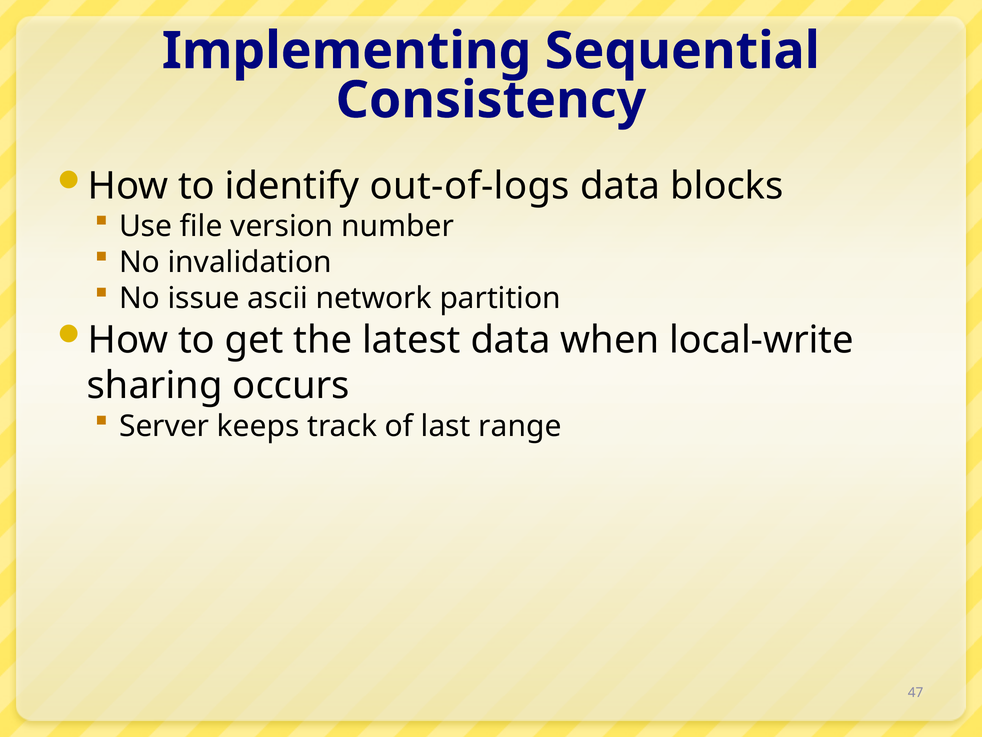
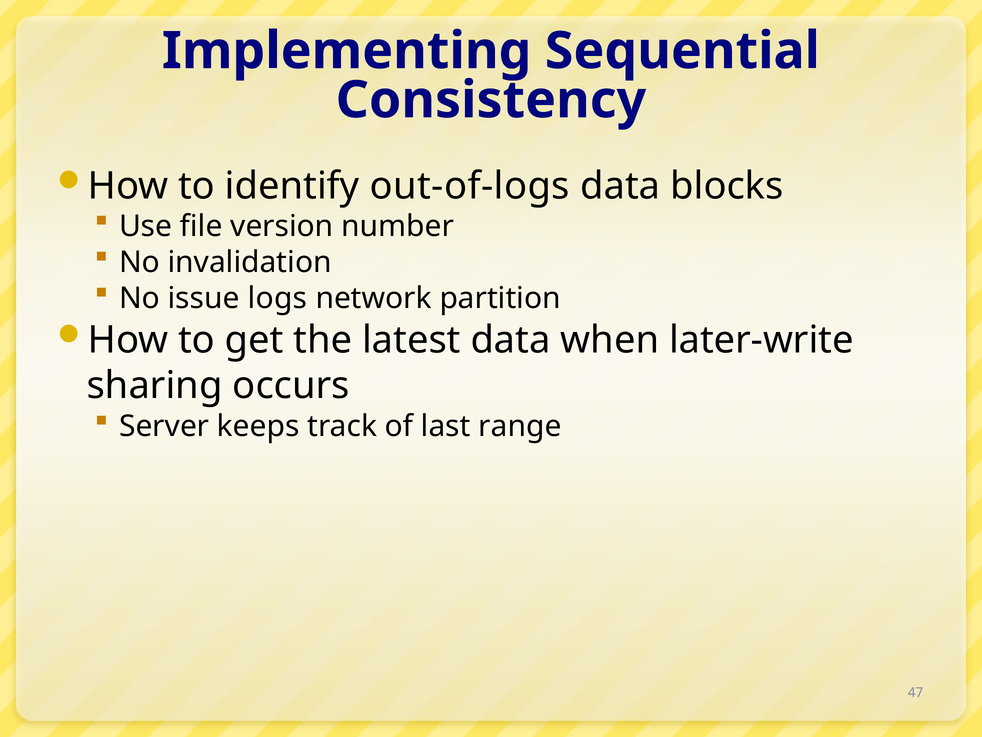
ascii: ascii -> logs (277, 298)
local-write: local-write -> later-write (761, 340)
